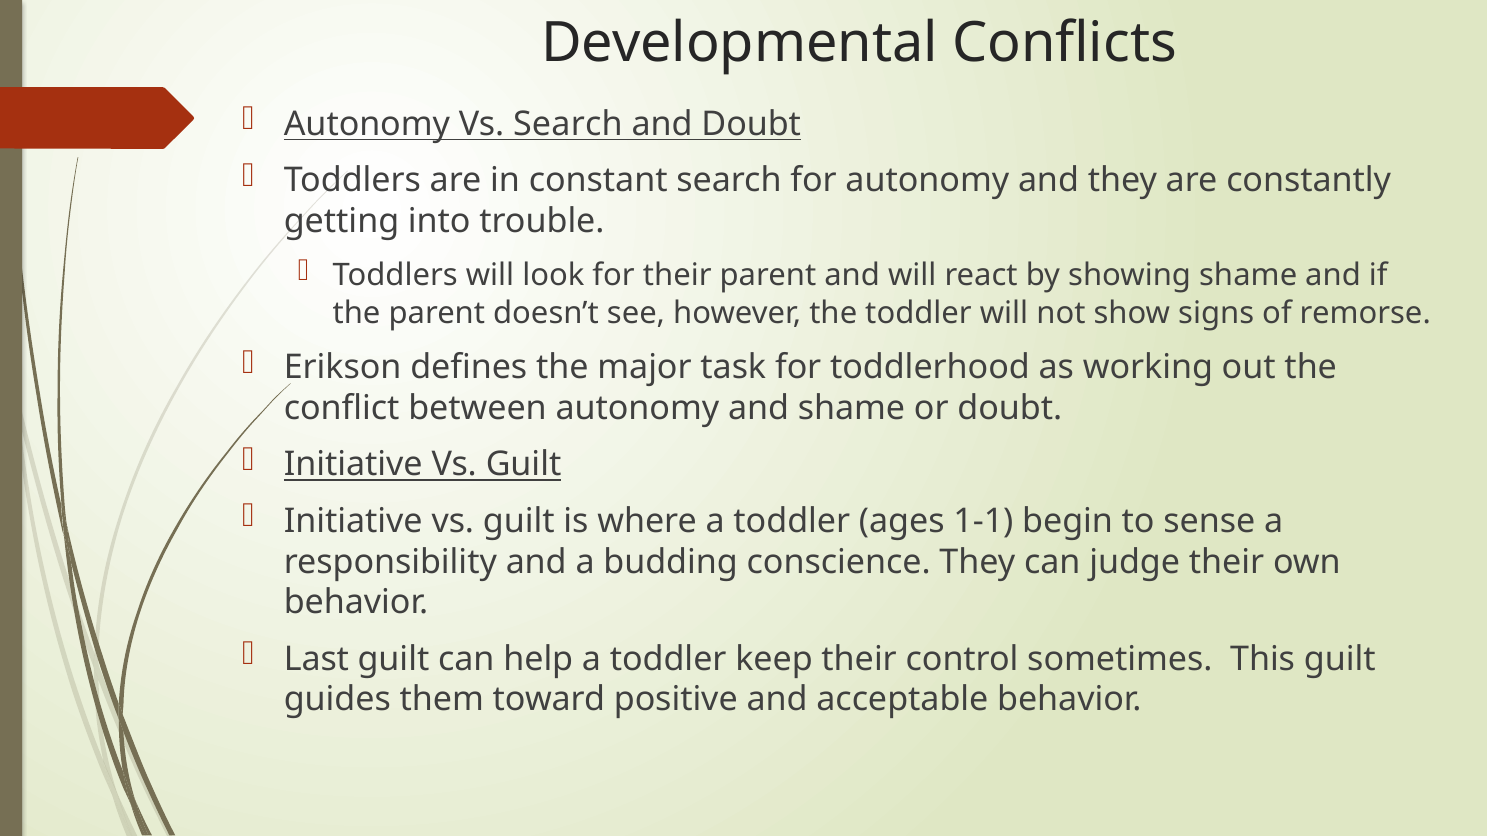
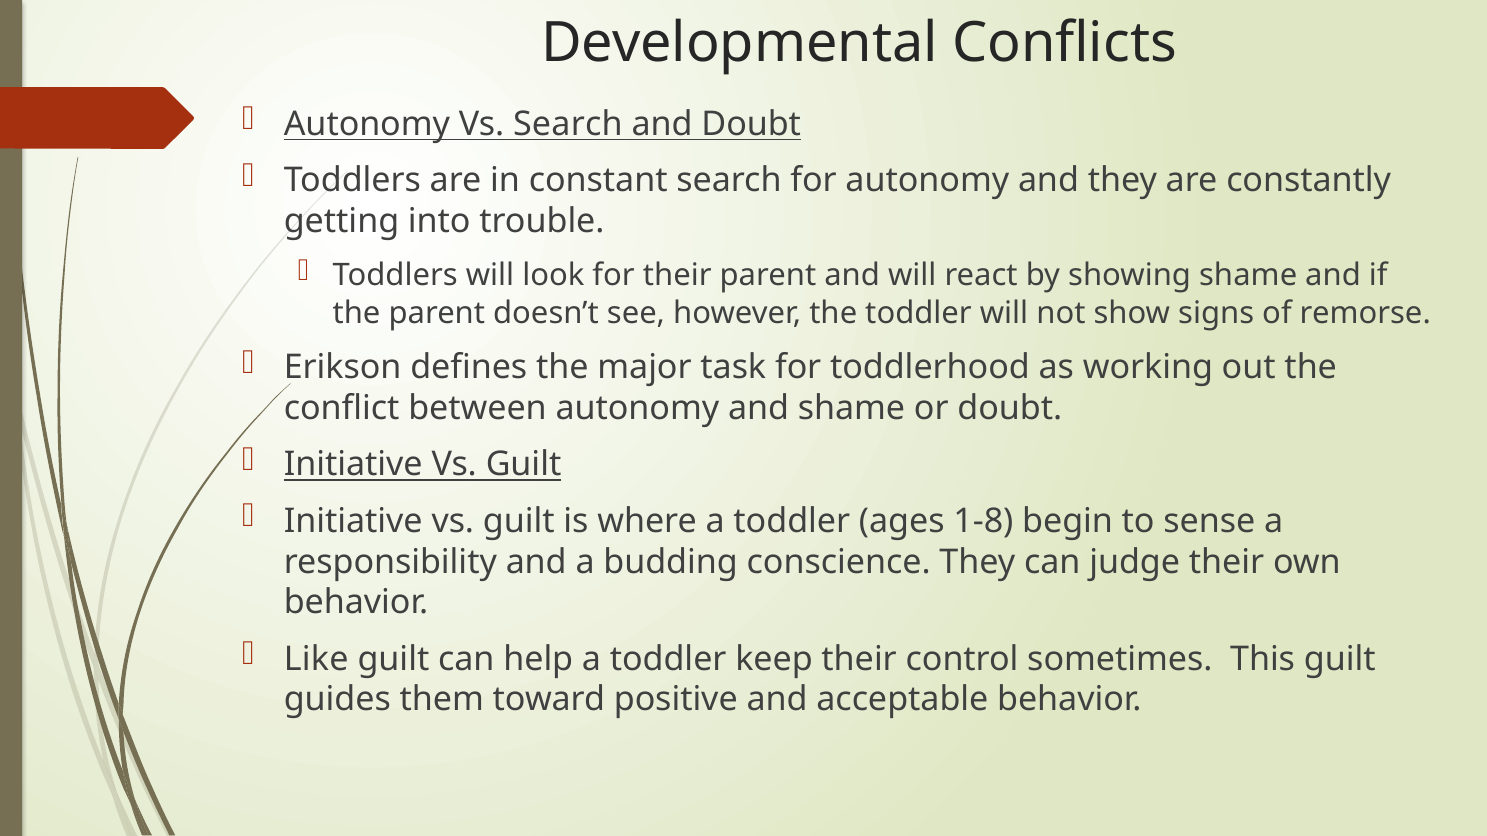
1-1: 1-1 -> 1-8 (983, 521)
Last: Last -> Like (316, 659)
